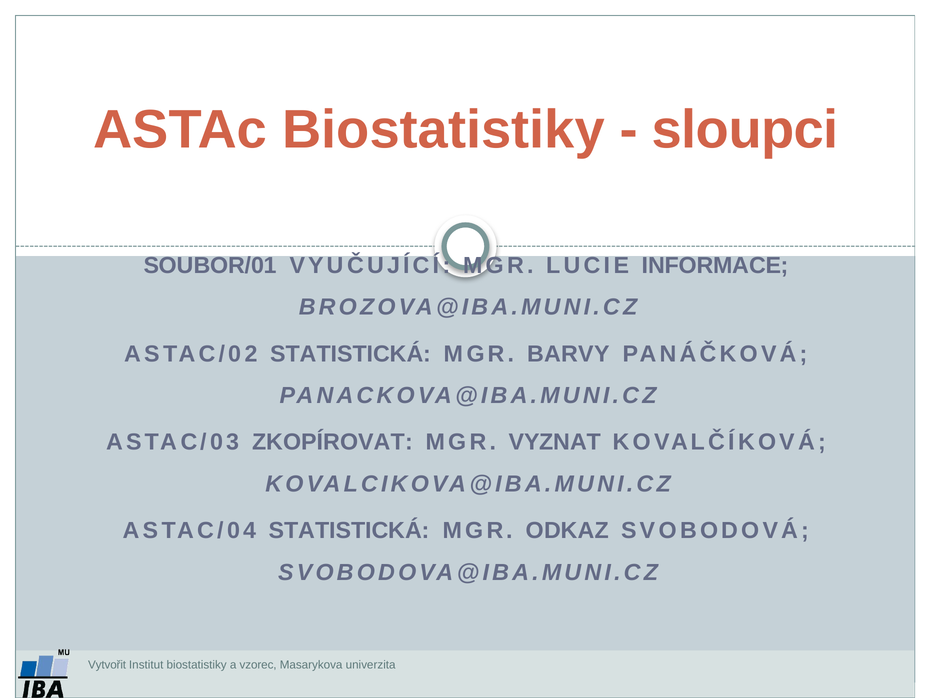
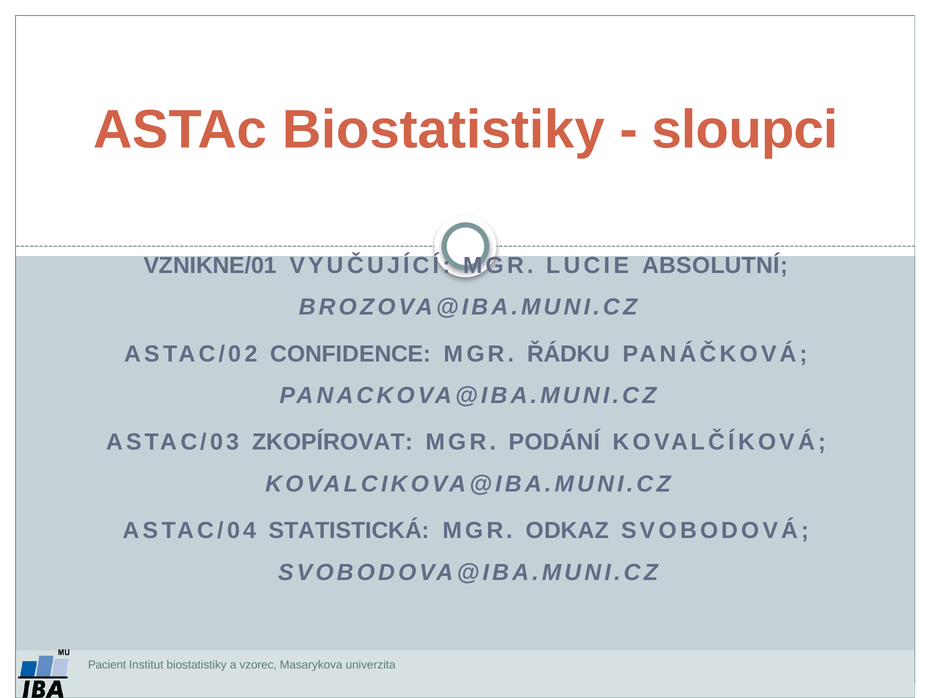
SOUBOR/01: SOUBOR/01 -> VZNIKNE/01 (210, 266)
INFORMACE: INFORMACE -> ABSOLUTNÍ (715, 266)
ASTAC/02 STATISTICKÁ: STATISTICKÁ -> CONFIDENCE (351, 354)
BARVY: BARVY -> ŘÁDKU (569, 354)
VYZNAT: VYZNAT -> PODÁNÍ (555, 442)
Vytvořit: Vytvořit -> Pacient (107, 665)
